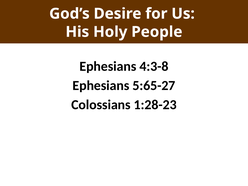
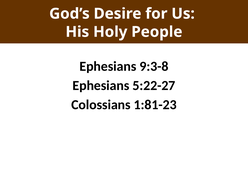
4:3-8: 4:3-8 -> 9:3-8 (154, 66)
5:65-27: 5:65-27 -> 5:22-27 (154, 86)
1:28-23: 1:28-23 -> 1:81-23 (155, 105)
